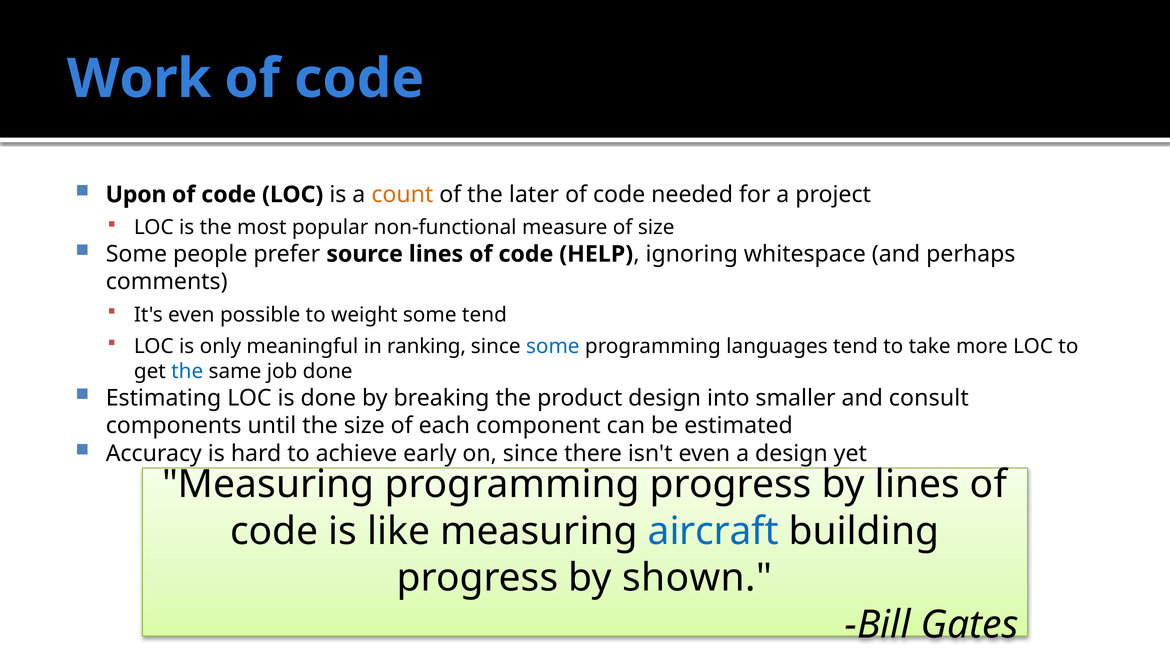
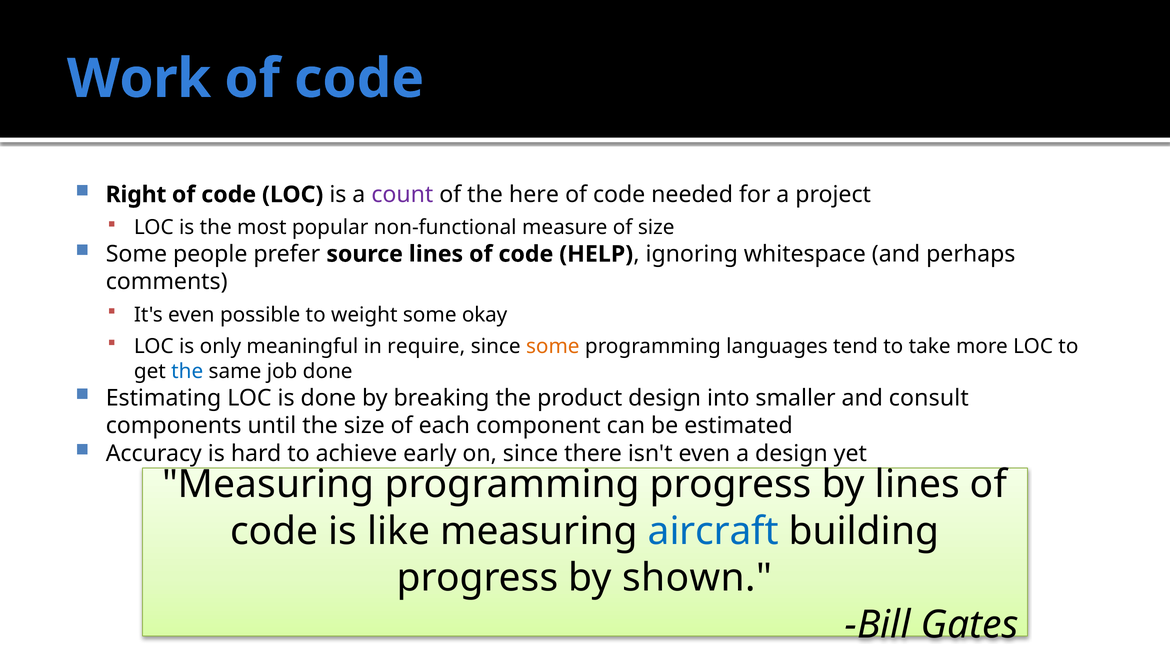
Upon: Upon -> Right (136, 195)
count colour: orange -> purple (402, 195)
later: later -> here (534, 195)
some tend: tend -> okay (485, 315)
ranking: ranking -> require (426, 347)
some colour: blue -> orange (553, 347)
